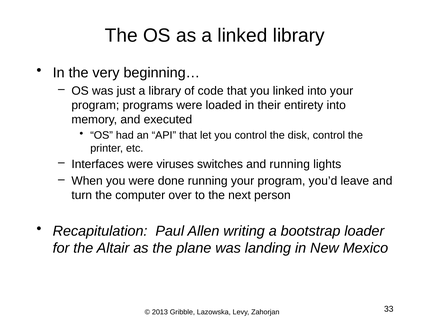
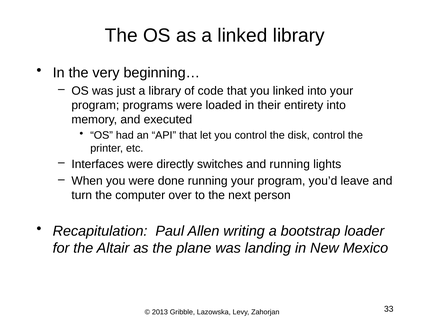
viruses: viruses -> directly (175, 164)
